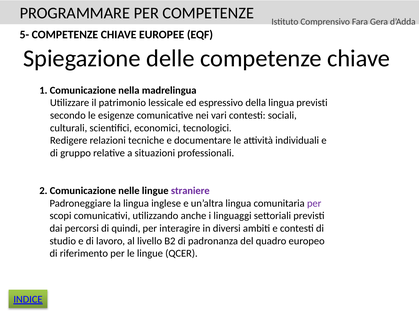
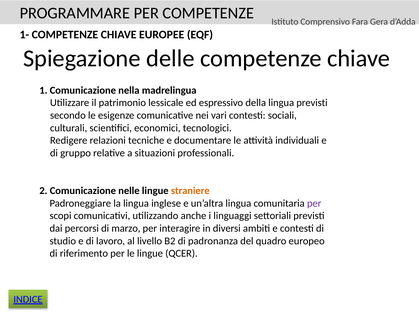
5-: 5- -> 1- (24, 35)
straniere colour: purple -> orange (190, 191)
quindi: quindi -> marzo (126, 229)
